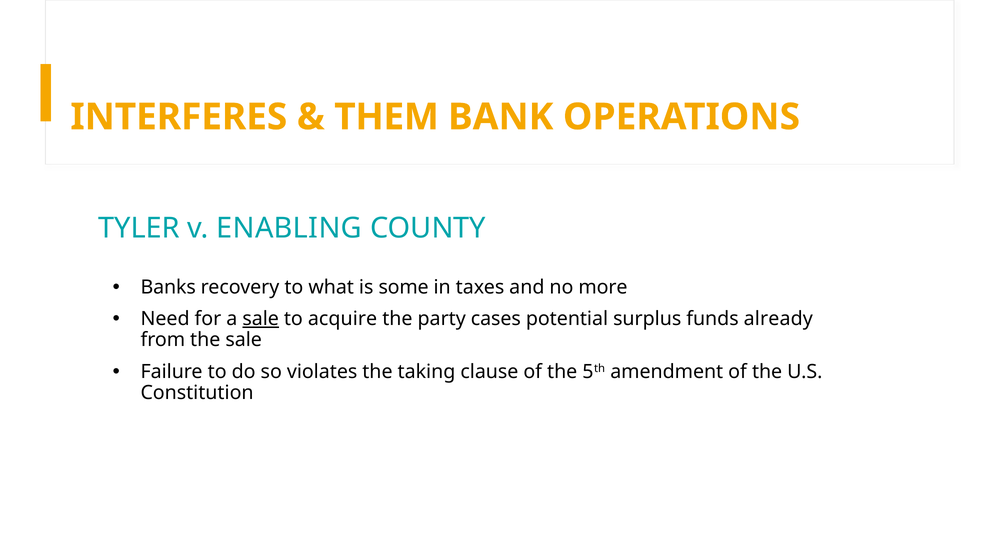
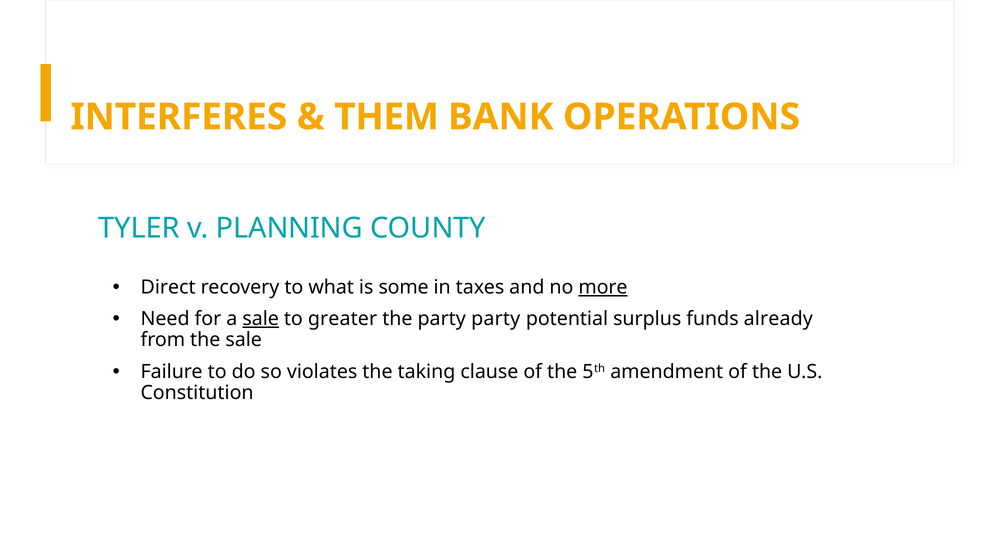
ENABLING: ENABLING -> PLANNING (289, 228)
Banks: Banks -> Direct (168, 287)
more underline: none -> present (603, 287)
acquire: acquire -> greater (343, 319)
party cases: cases -> party (496, 319)
